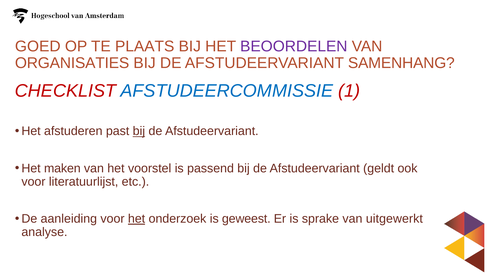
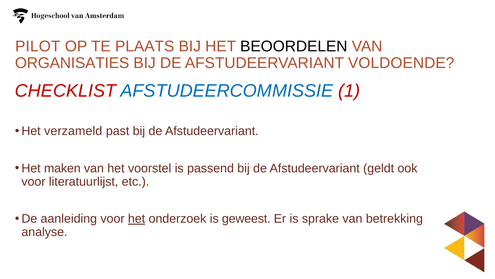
GOED: GOED -> PILOT (38, 46)
BEOORDELEN colour: purple -> black (294, 46)
SAMENHANG: SAMENHANG -> VOLDOENDE (401, 63)
afstuderen: afstuderen -> verzameld (73, 131)
bij underline: present -> none (139, 131)
uitgewerkt: uitgewerkt -> betrekking (394, 218)
